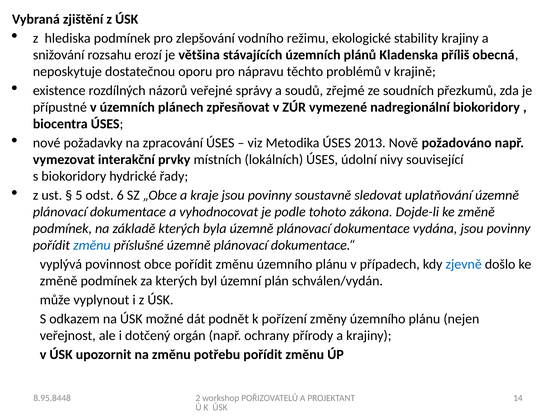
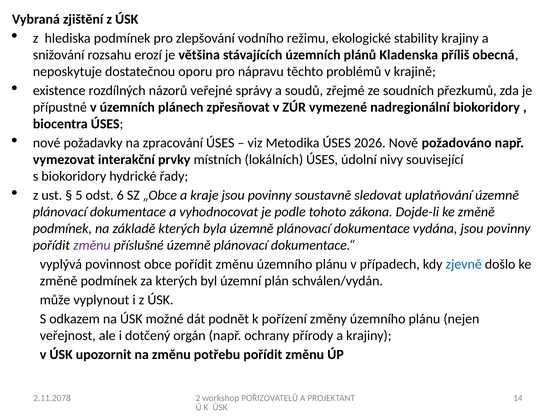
2013: 2013 -> 2026 (370, 143)
změnu colour: blue -> purple (92, 245)
8.95.8448: 8.95.8448 -> 2.11.2078 (52, 398)
